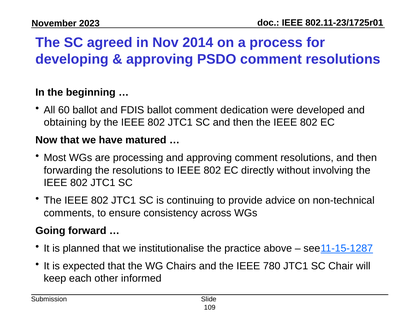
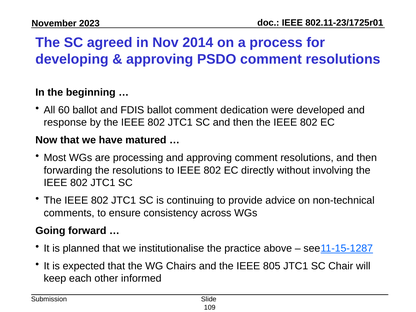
obtaining: obtaining -> response (65, 122)
780: 780 -> 805 (272, 266)
